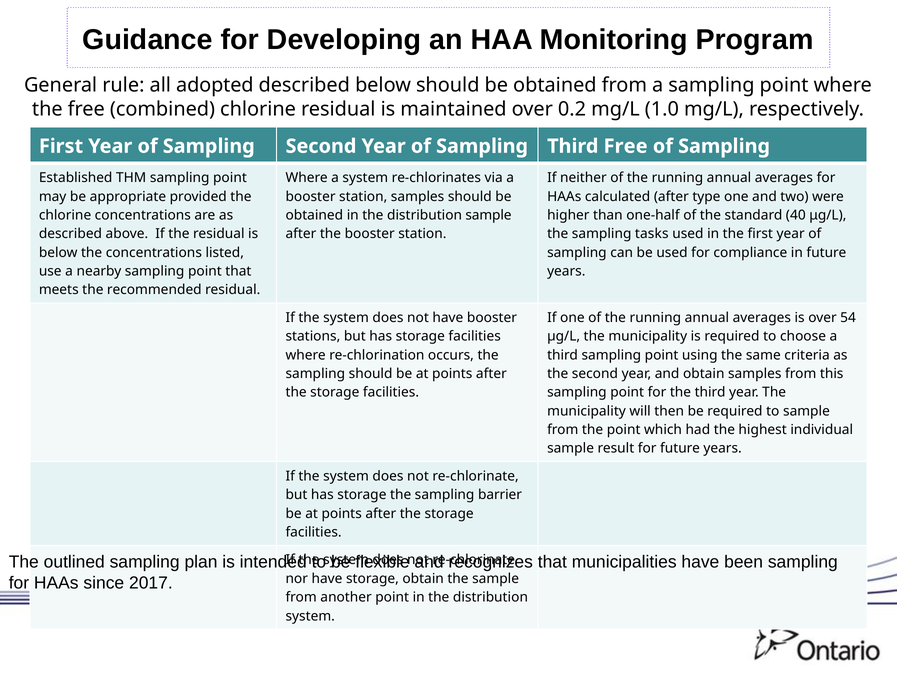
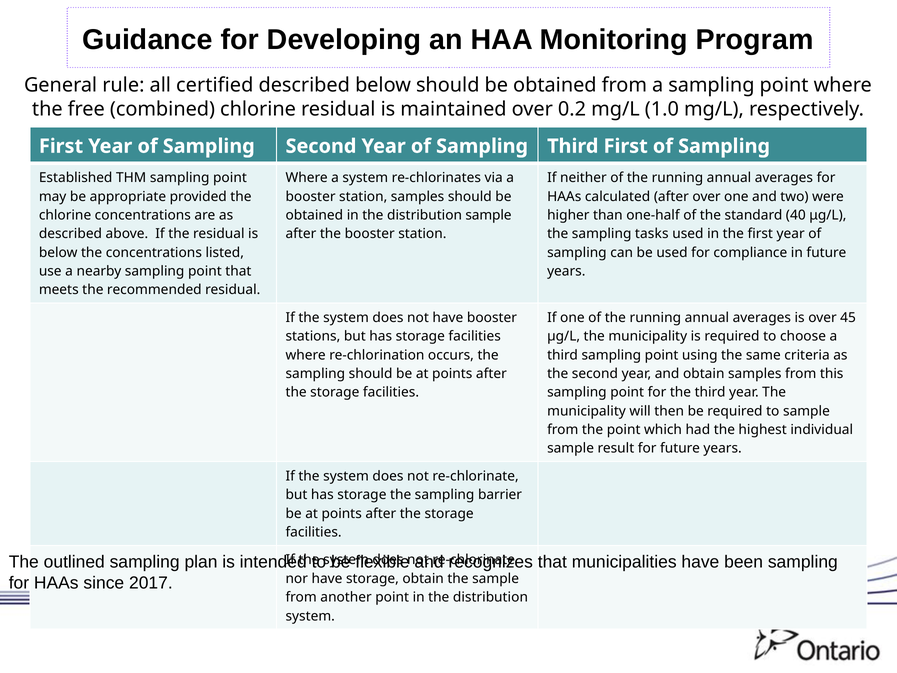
adopted: adopted -> certified (215, 85)
Third Free: Free -> First (626, 146)
after type: type -> over (707, 196)
54: 54 -> 45 (848, 318)
